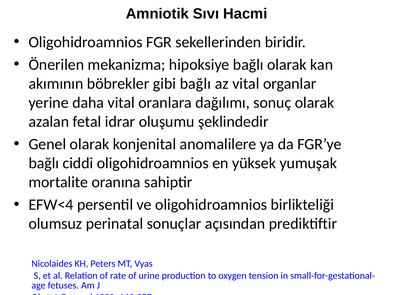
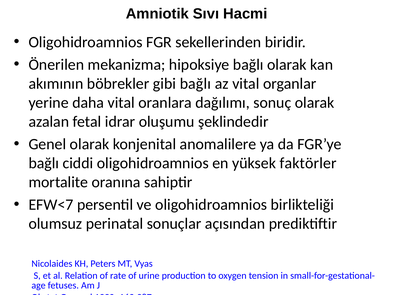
yumuşak: yumuşak -> faktörler (308, 163)
EFW<4: EFW<4 -> EFW<7 (51, 205)
